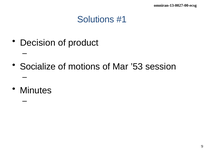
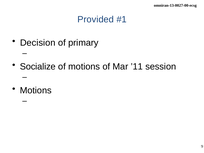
Solutions: Solutions -> Provided (96, 20)
product: product -> primary (83, 43)
’53: ’53 -> ’11 (137, 67)
Minutes: Minutes -> Motions (36, 90)
